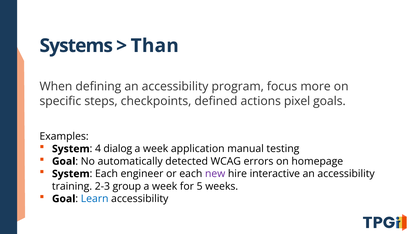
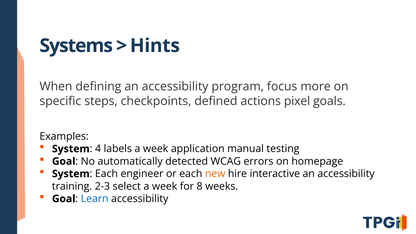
Than: Than -> Hints (155, 46)
dialog: dialog -> labels (118, 149)
new colour: purple -> orange (215, 174)
group: group -> select (127, 186)
5: 5 -> 8 (200, 186)
